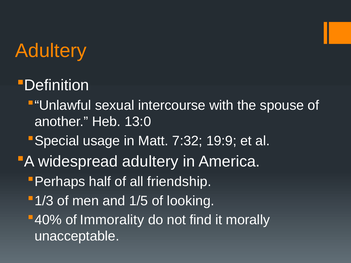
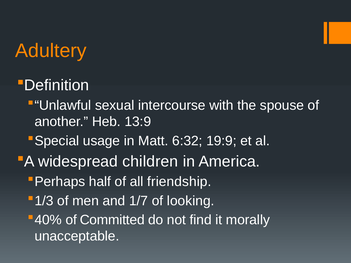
13:0: 13:0 -> 13:9 (138, 122)
7:32: 7:32 -> 6:32 (187, 141)
widespread adultery: adultery -> children (150, 162)
1/5: 1/5 -> 1/7 (139, 201)
Immorality: Immorality -> Committed (112, 220)
